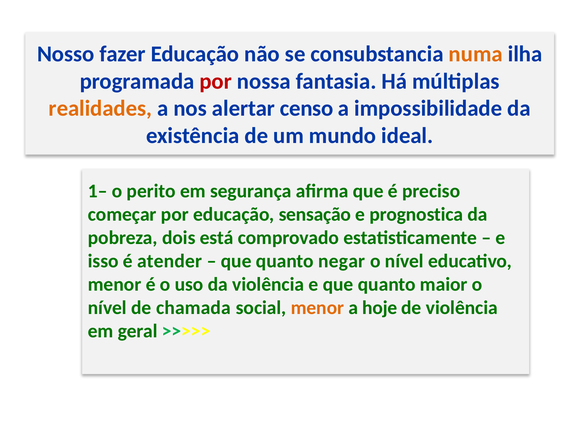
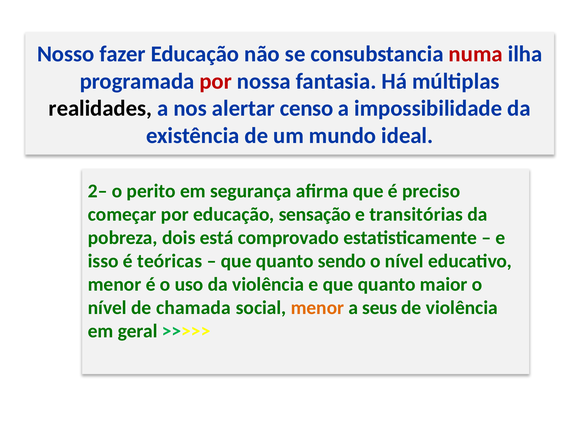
numa colour: orange -> red (476, 54)
realidades colour: orange -> black (100, 108)
1–: 1– -> 2– (98, 191)
prognostica: prognostica -> transitórias (416, 214)
atender: atender -> teóricas (170, 261)
negar: negar -> sendo (342, 261)
hoje: hoje -> seus (380, 308)
